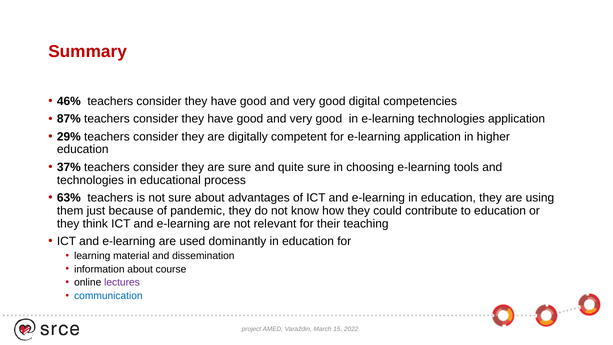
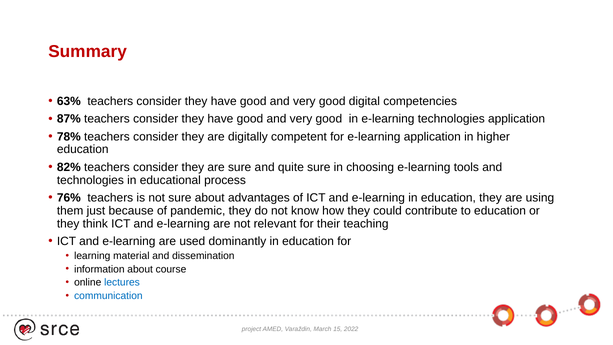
46%: 46% -> 63% (69, 101)
29%: 29% -> 78% (69, 137)
37%: 37% -> 82% (69, 167)
63%: 63% -> 76% (69, 198)
lectures colour: purple -> blue (122, 282)
